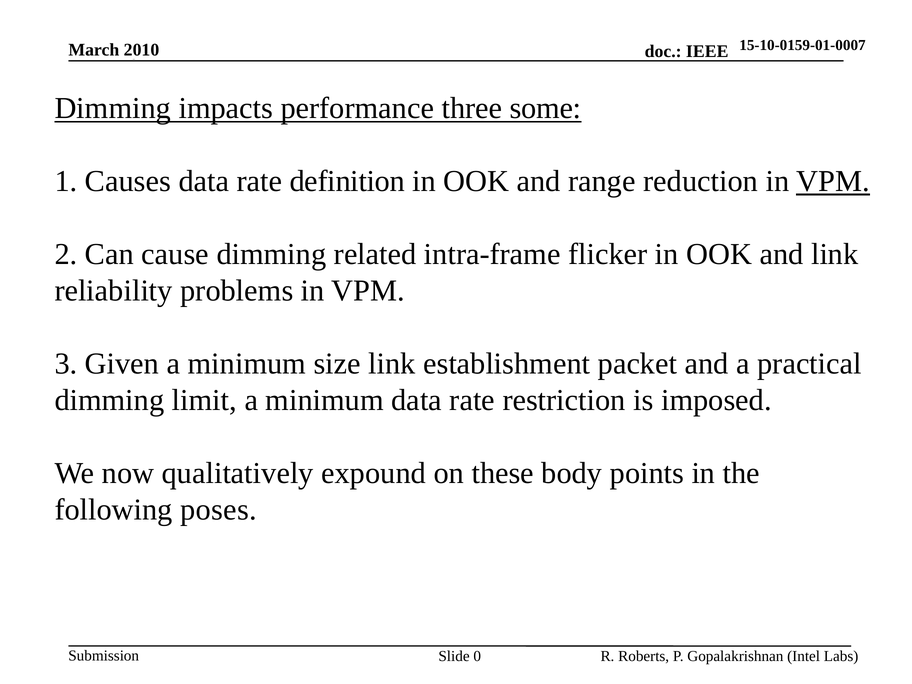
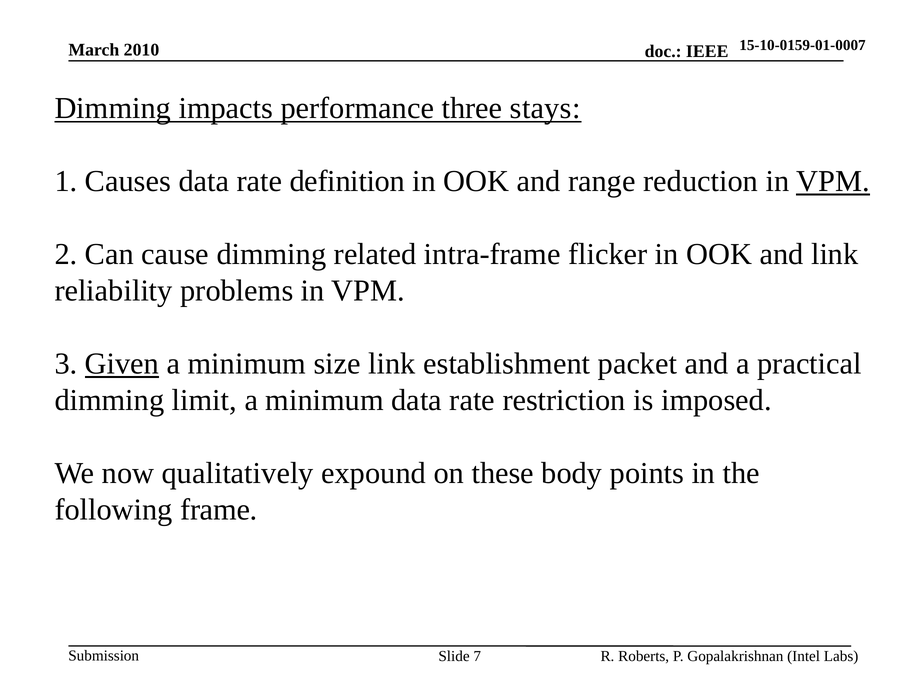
some: some -> stays (545, 108)
Given underline: none -> present (122, 364)
poses: poses -> frame (219, 510)
0: 0 -> 7 (477, 656)
